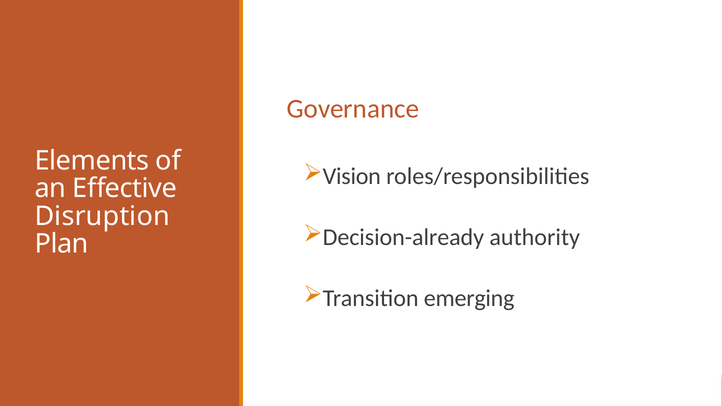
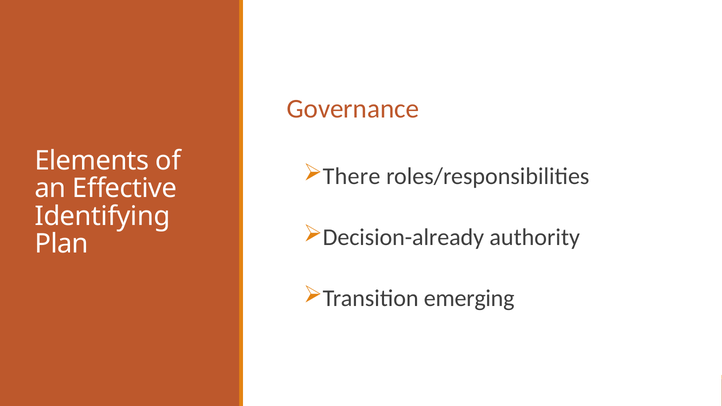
Vision: Vision -> There (352, 176)
Disruption: Disruption -> Identifying (102, 216)
